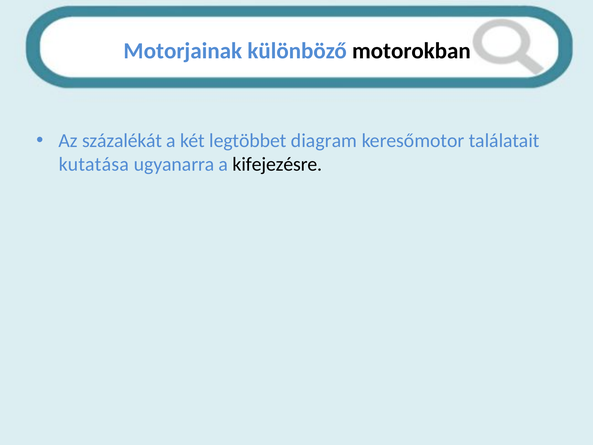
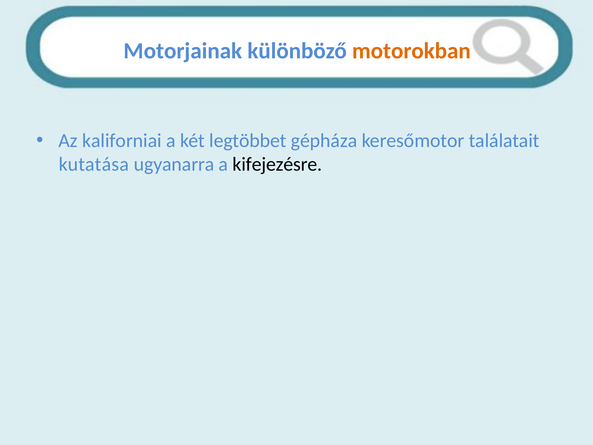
motorokban colour: black -> orange (411, 51)
százalékát: százalékát -> kaliforniai (122, 141)
diagram: diagram -> gépháza (324, 141)
